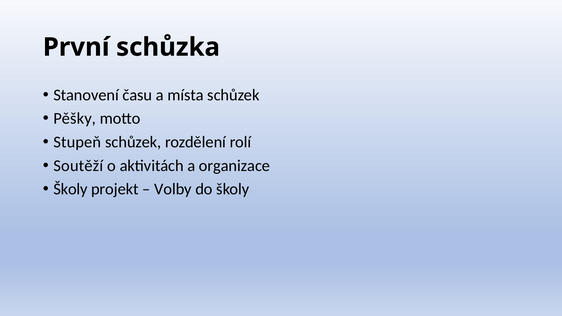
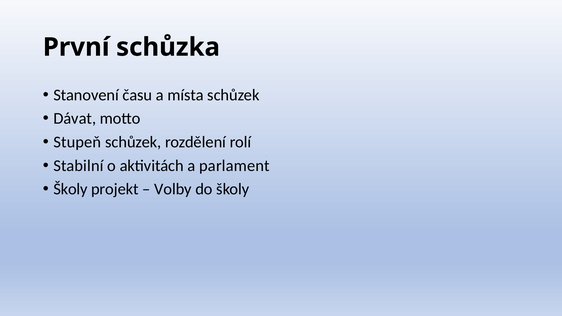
Pěšky: Pěšky -> Dávat (75, 119)
Soutěží: Soutěží -> Stabilní (78, 166)
organizace: organizace -> parlament (234, 166)
